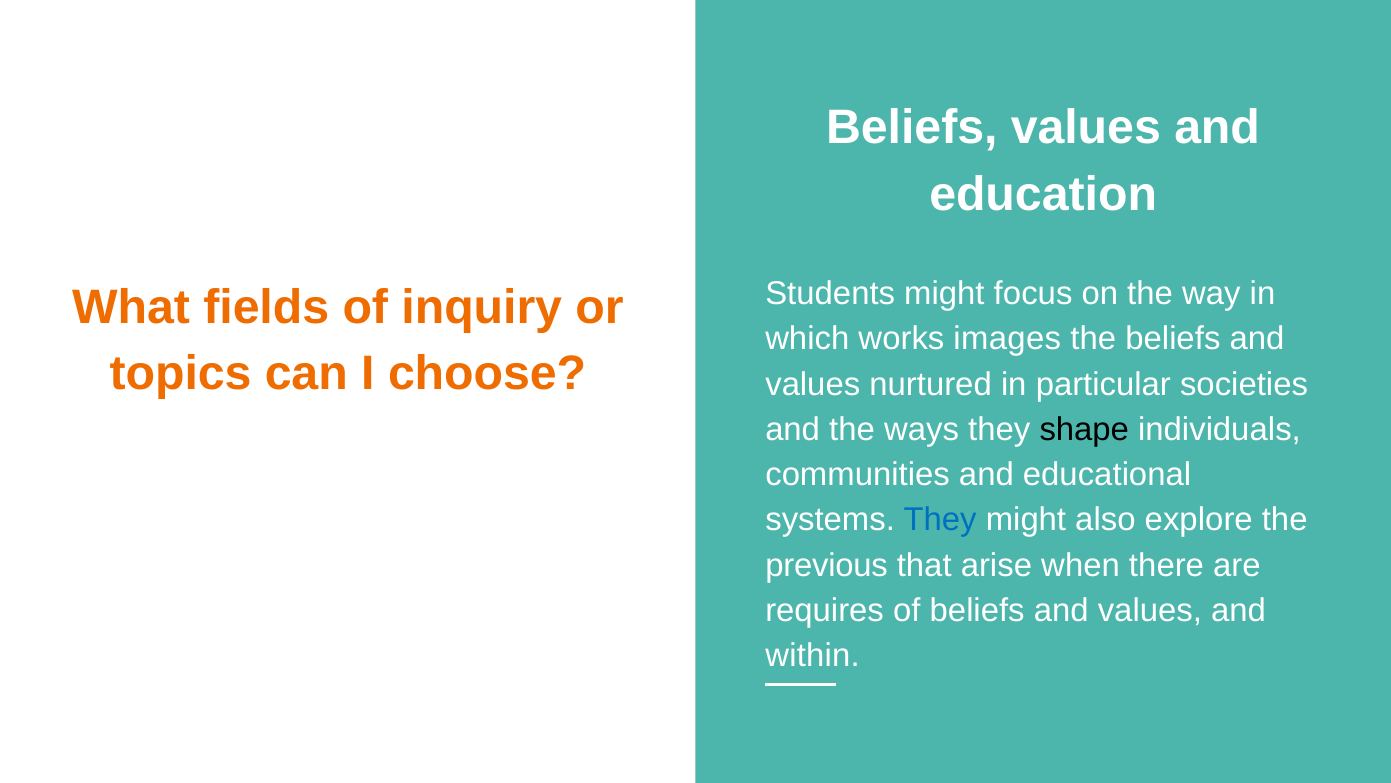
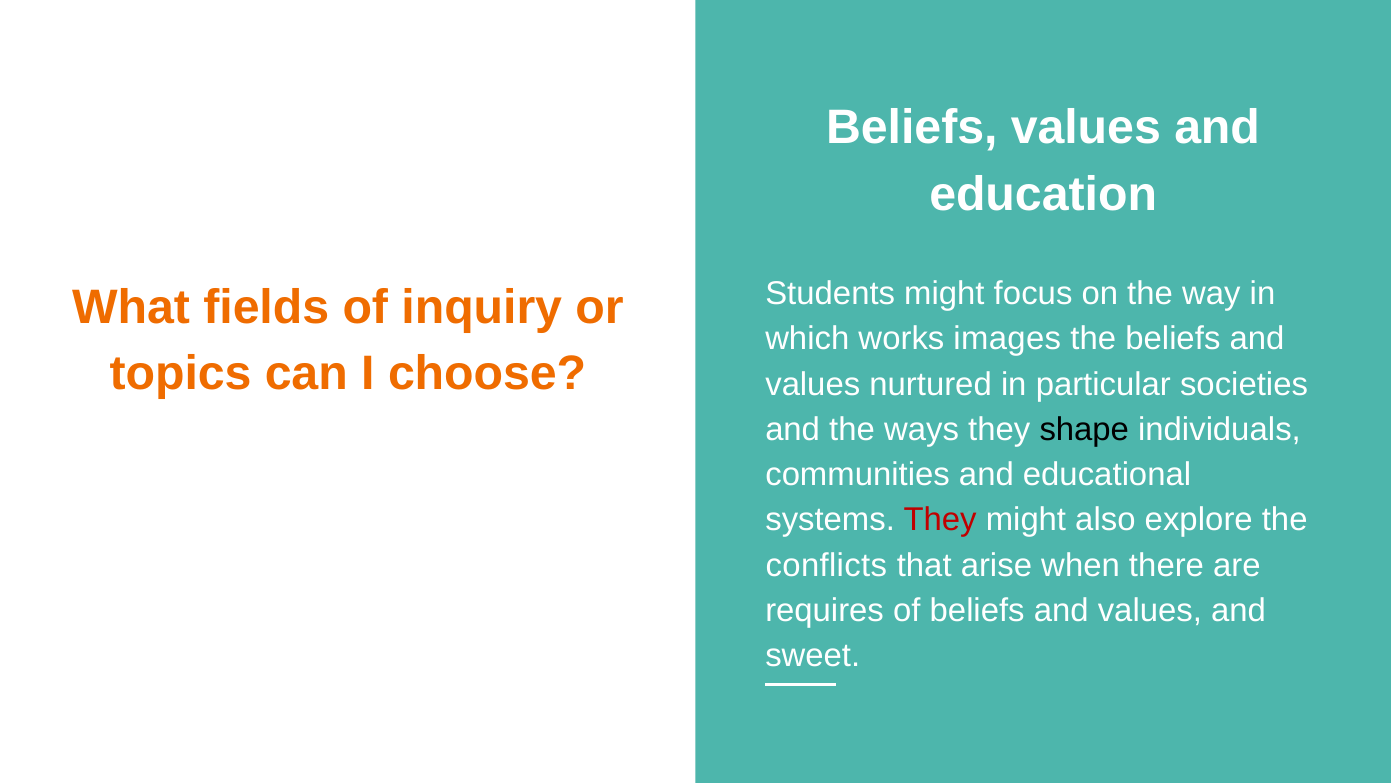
They colour: blue -> red (940, 520)
previous: previous -> conflicts (826, 565)
within: within -> sweet (813, 656)
